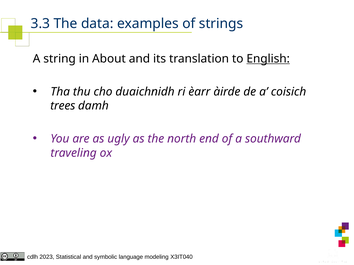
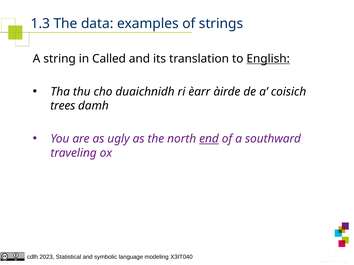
3.3: 3.3 -> 1.3 (40, 24)
About: About -> Called (109, 59)
end underline: none -> present (209, 139)
